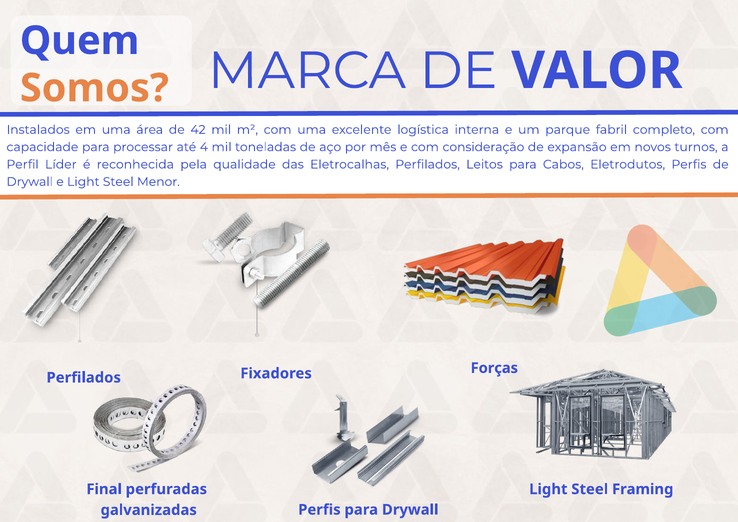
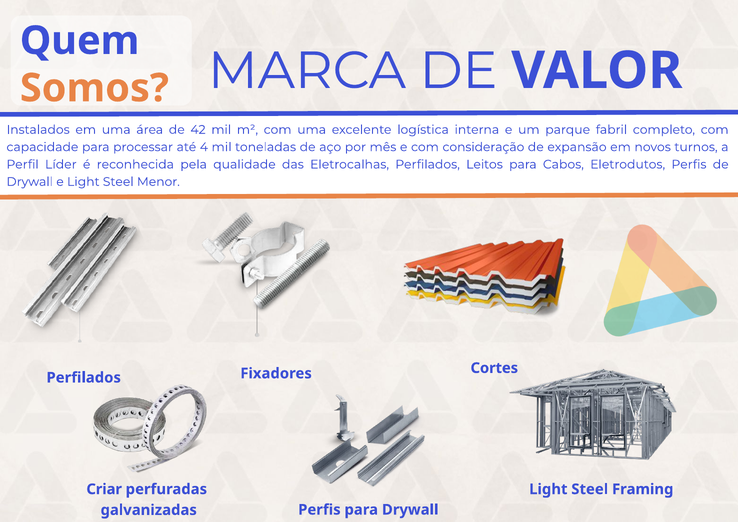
Forças: Forças -> Cortes (494, 368)
Final: Final -> Criar (104, 489)
